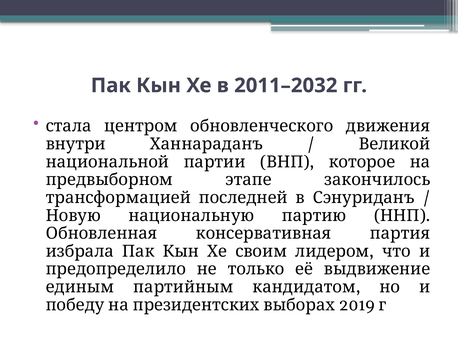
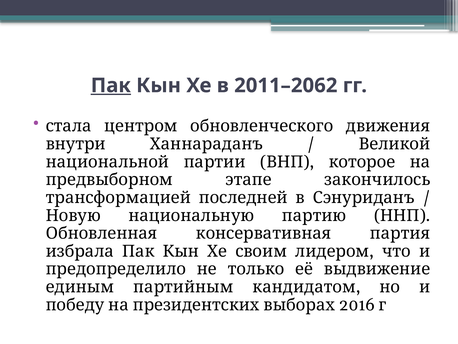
Пак underline: none -> present (111, 85)
2011–2032: 2011–2032 -> 2011–2062 (286, 85)
2019: 2019 -> 2016 (357, 305)
